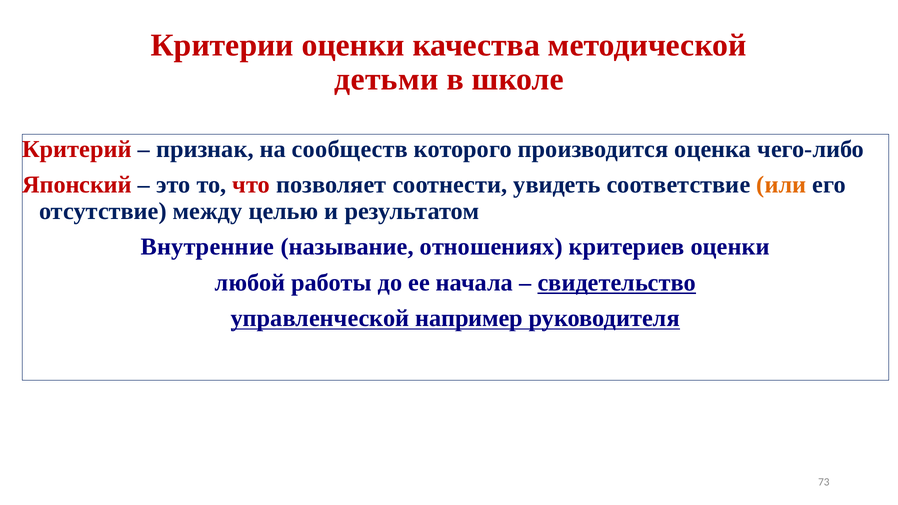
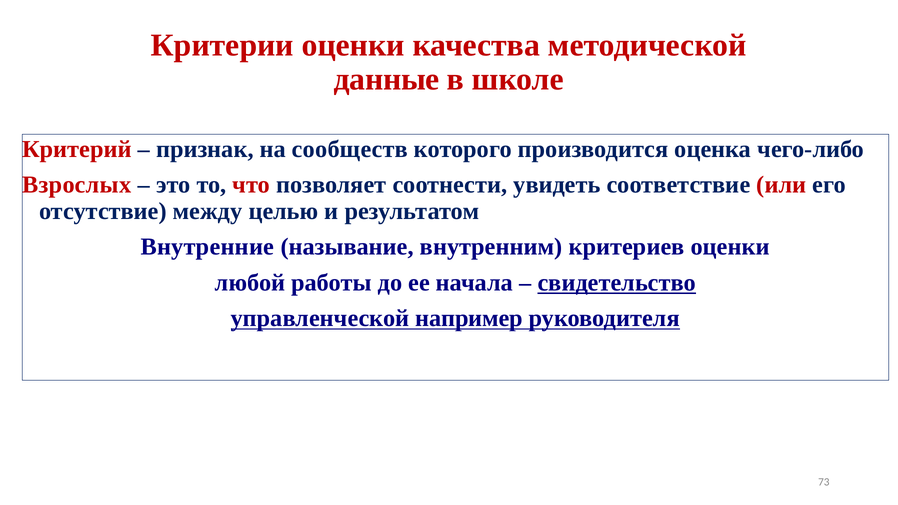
детьми: детьми -> данные (387, 79)
Японский: Японский -> Взрослых (77, 185)
или colour: orange -> red (781, 185)
отношениях: отношениях -> внутренним (491, 247)
